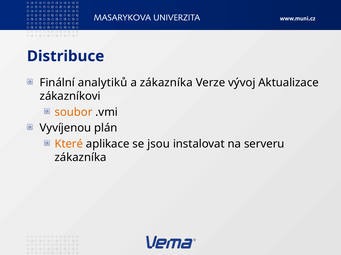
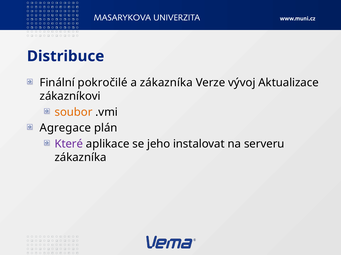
analytiků: analytiků -> pokročilé (103, 83)
Vyvíjenou: Vyvíjenou -> Agregace (65, 128)
Které colour: orange -> purple (69, 144)
jsou: jsou -> jeho (159, 144)
